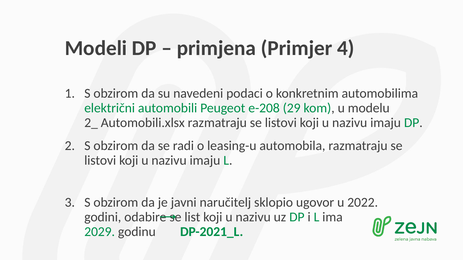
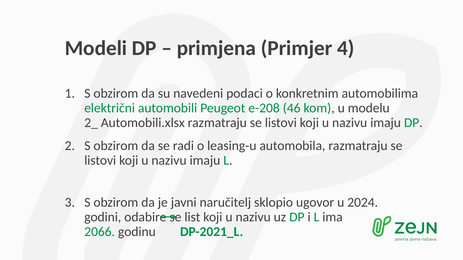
29: 29 -> 46 (292, 108)
2022: 2022 -> 2024 (363, 203)
2029: 2029 -> 2066 (100, 232)
